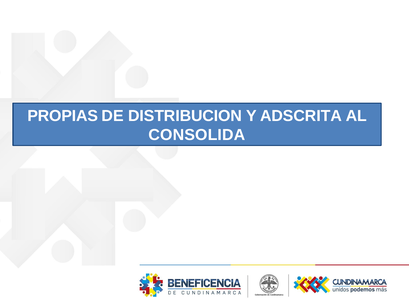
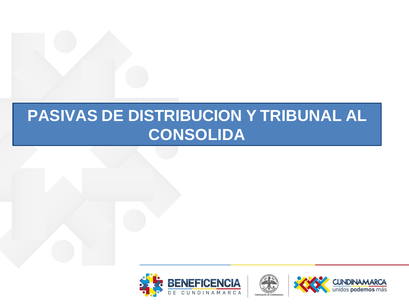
PROPIAS: PROPIAS -> PASIVAS (63, 116)
ADSCRITA: ADSCRITA -> TRIBUNAL (301, 116)
